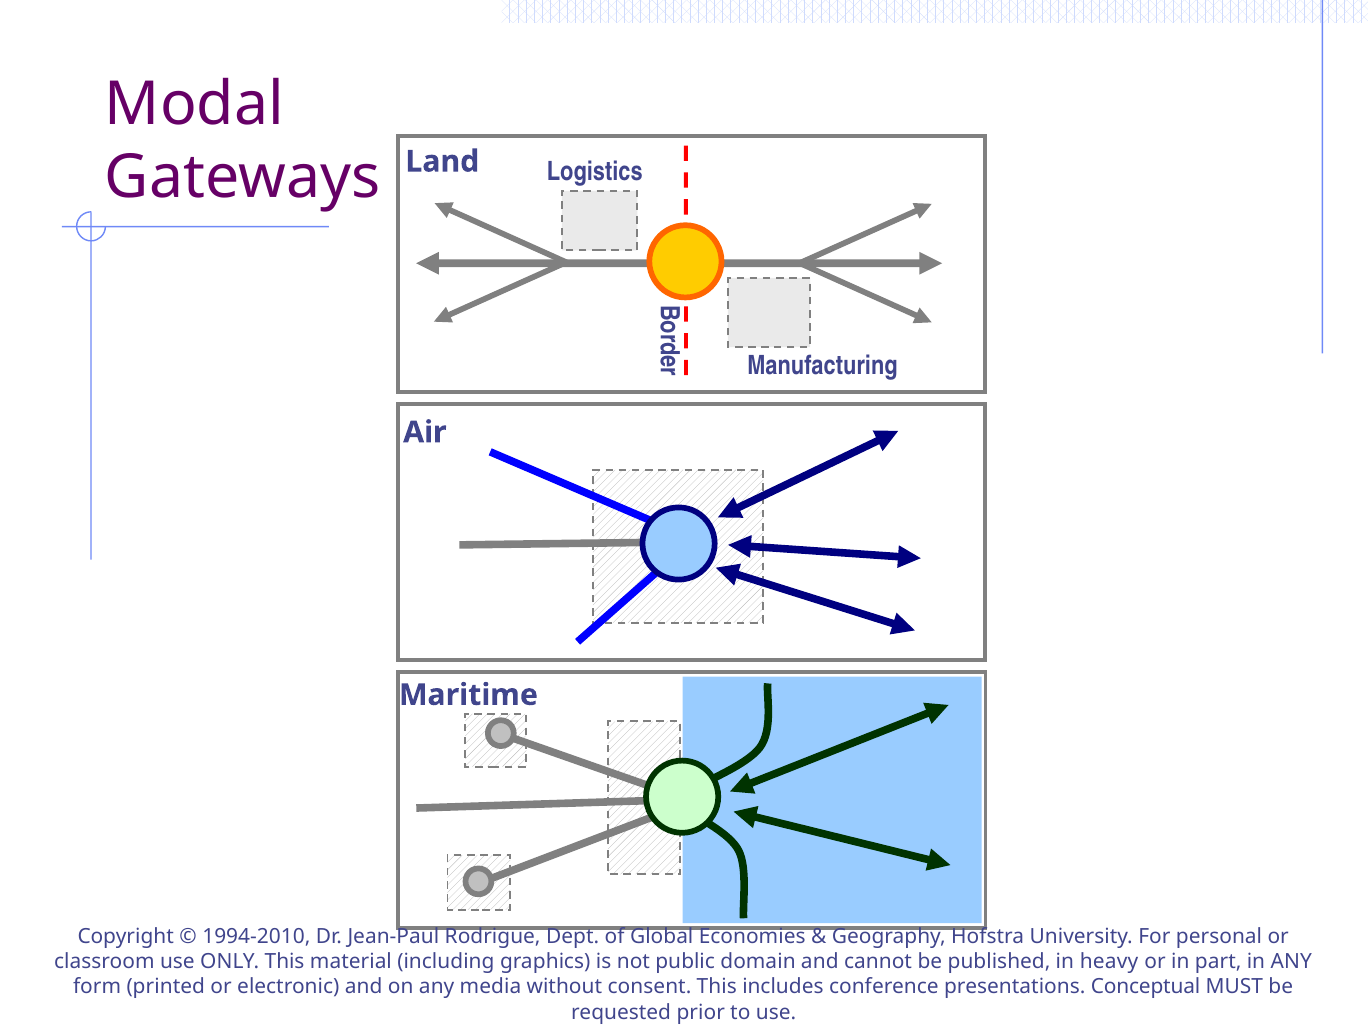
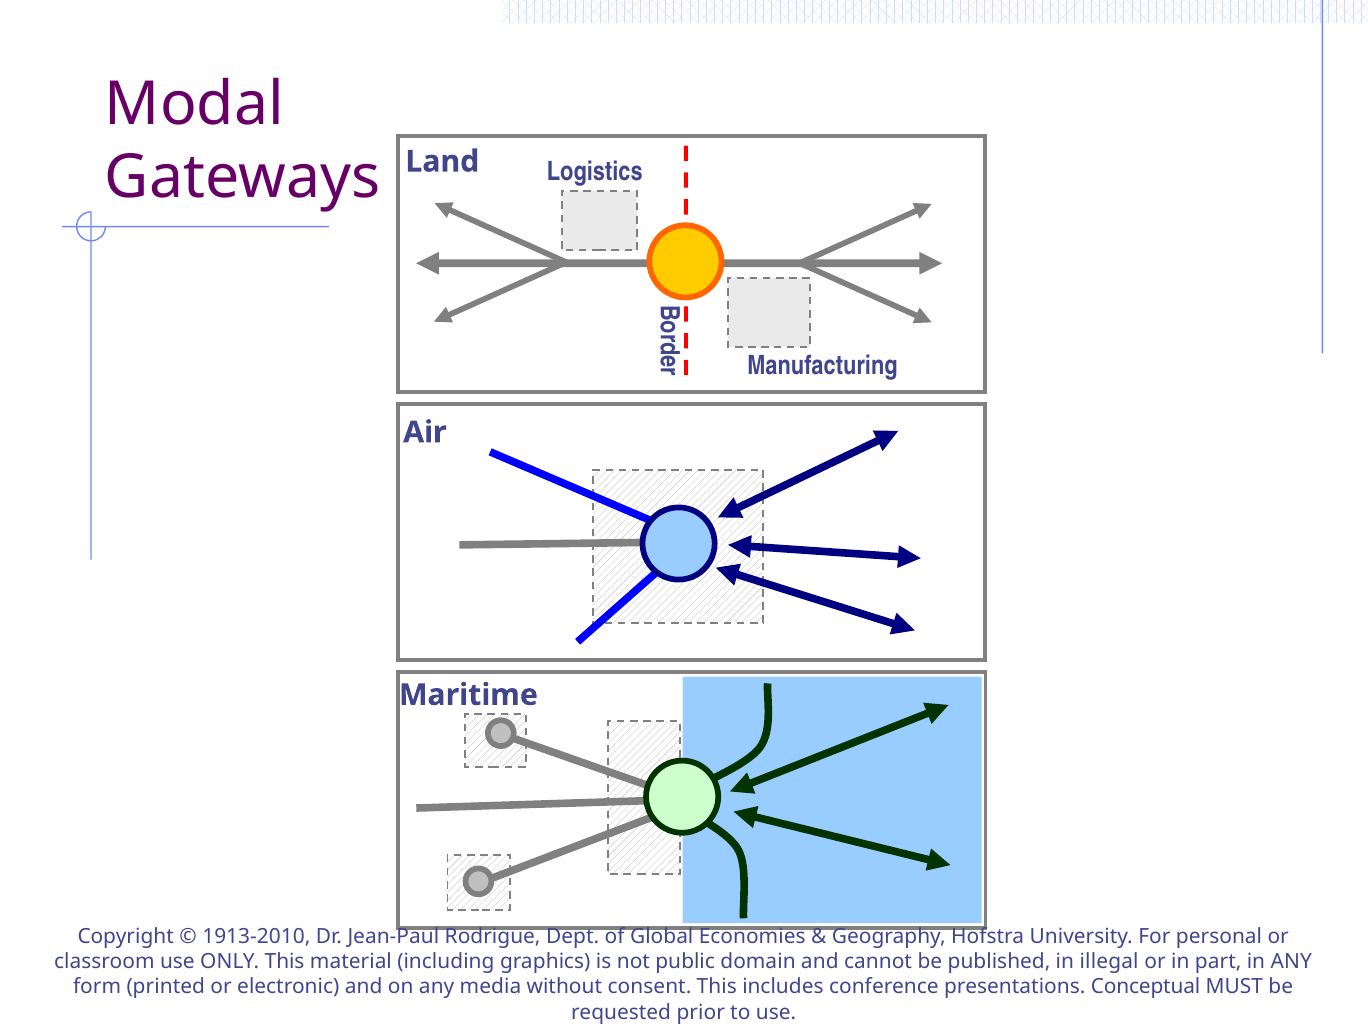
1994-2010: 1994-2010 -> 1913-2010 (256, 937)
heavy: heavy -> illegal (1109, 962)
